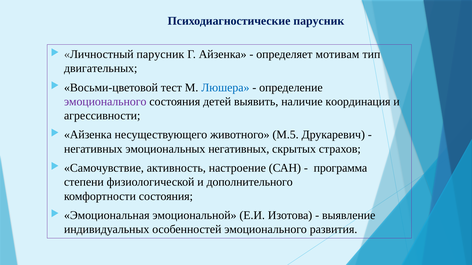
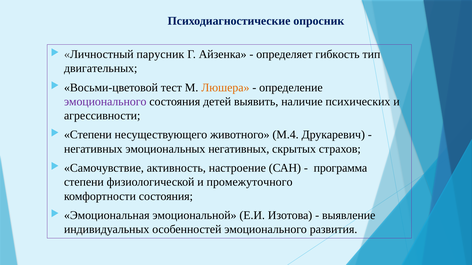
Психодиагностические парусник: парусник -> опросник (319, 21)
мотивам: мотивам -> гибкость (337, 54)
Люшера colour: blue -> orange (225, 88)
координация: координация -> психических (358, 102)
Айзенка: Айзенка -> Степени (88, 135)
М.5: М.5 -> М.4 (286, 135)
дополнительного: дополнительного -> промежуточного (250, 182)
